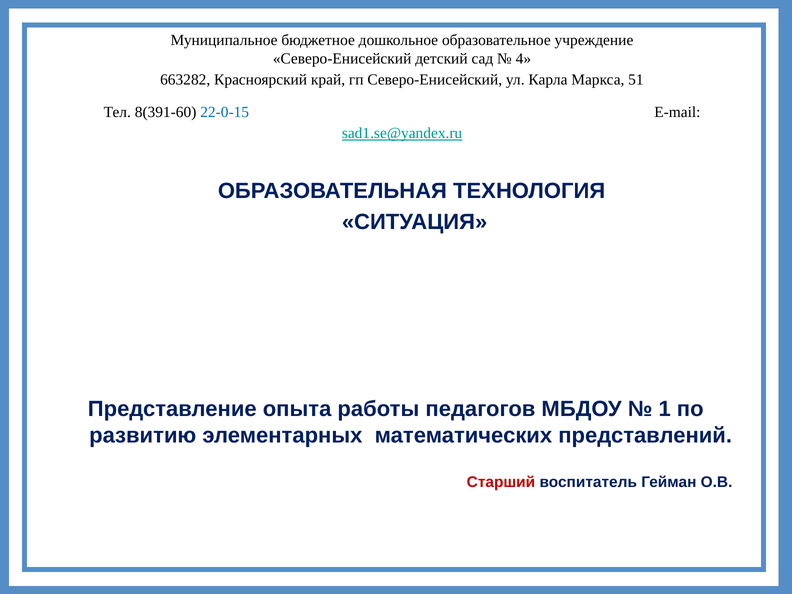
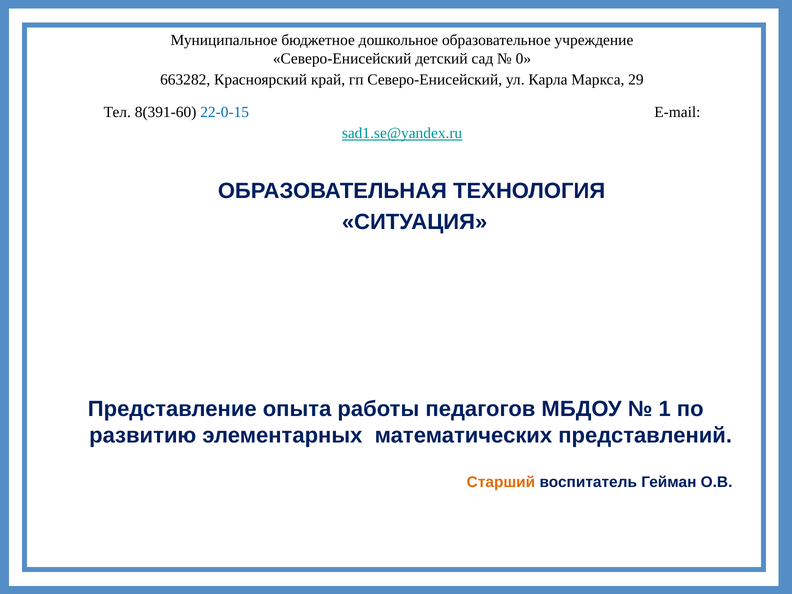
4: 4 -> 0 (523, 59)
51: 51 -> 29 (636, 80)
Старший colour: red -> orange (501, 482)
